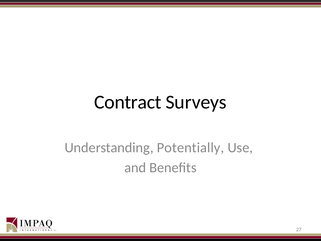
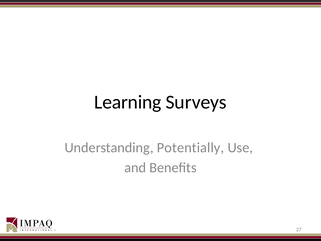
Contract: Contract -> Learning (128, 102)
